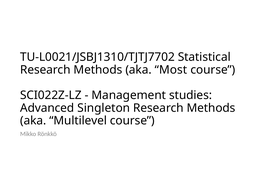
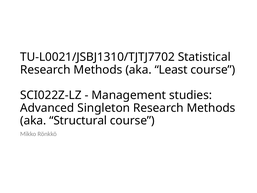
Most: Most -> Least (171, 70)
Multilevel: Multilevel -> Structural (78, 121)
